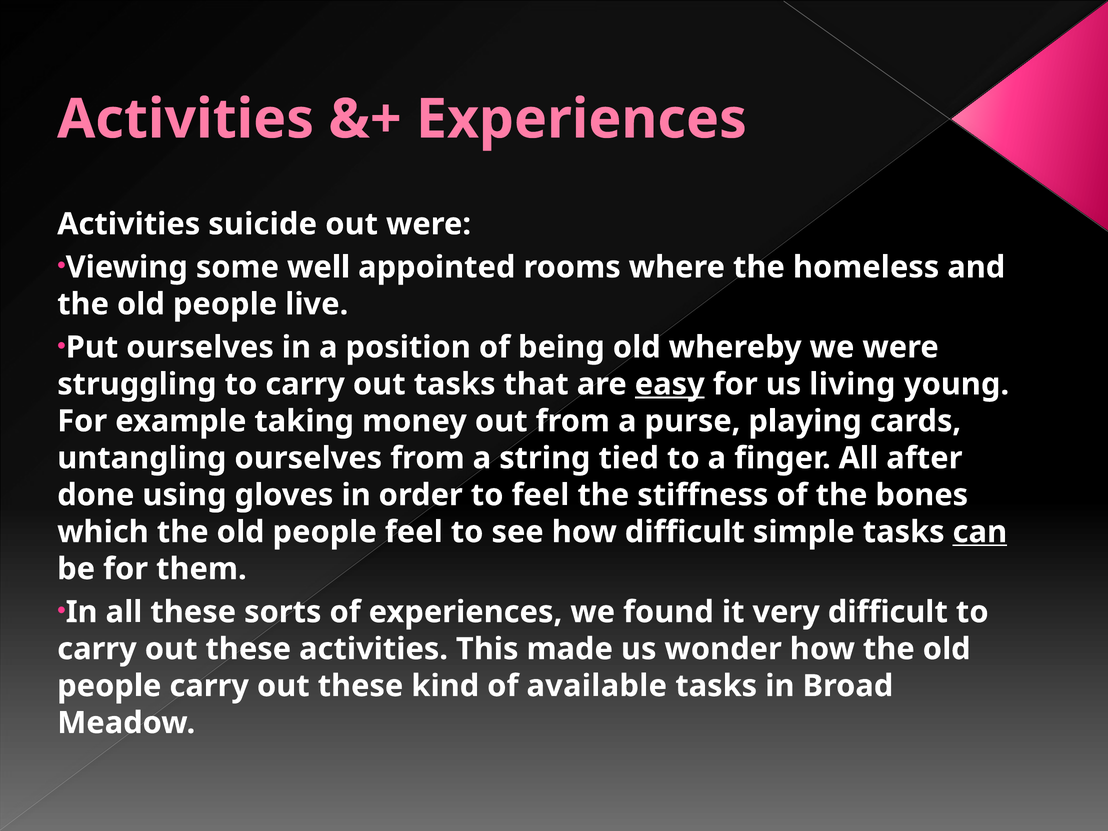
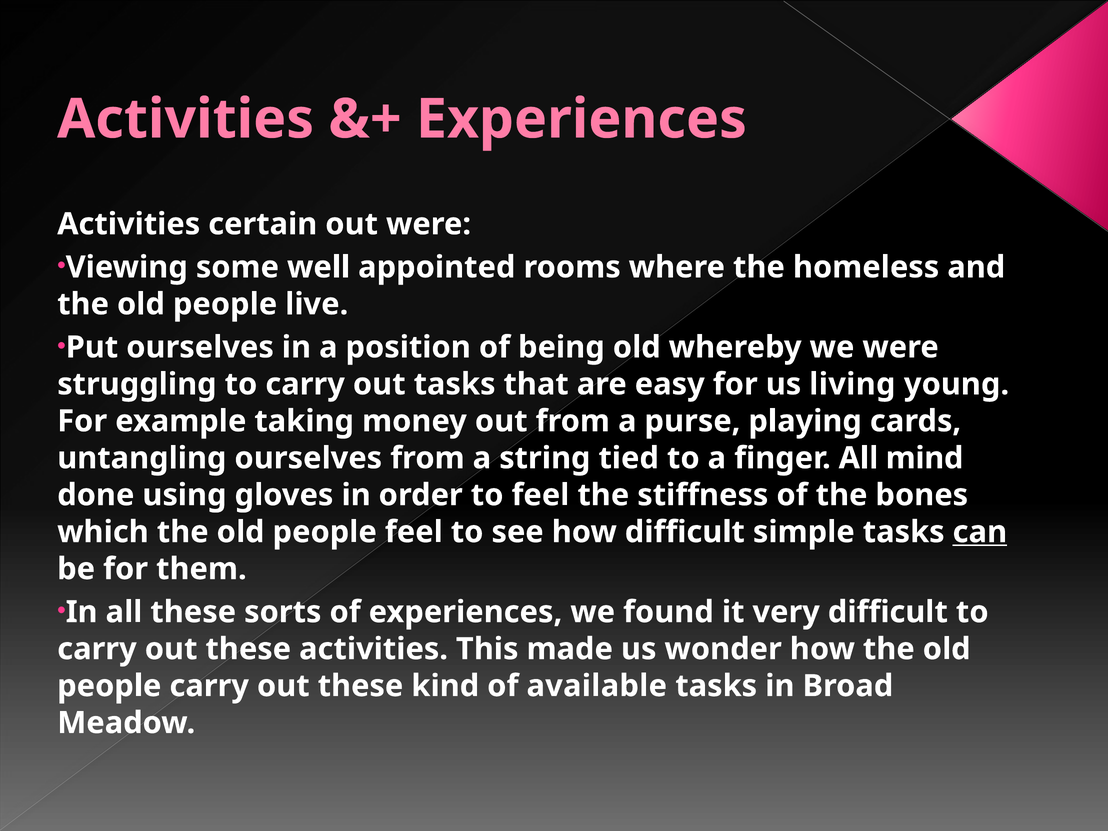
suicide: suicide -> certain (263, 224)
easy underline: present -> none (670, 384)
after: after -> mind (925, 458)
